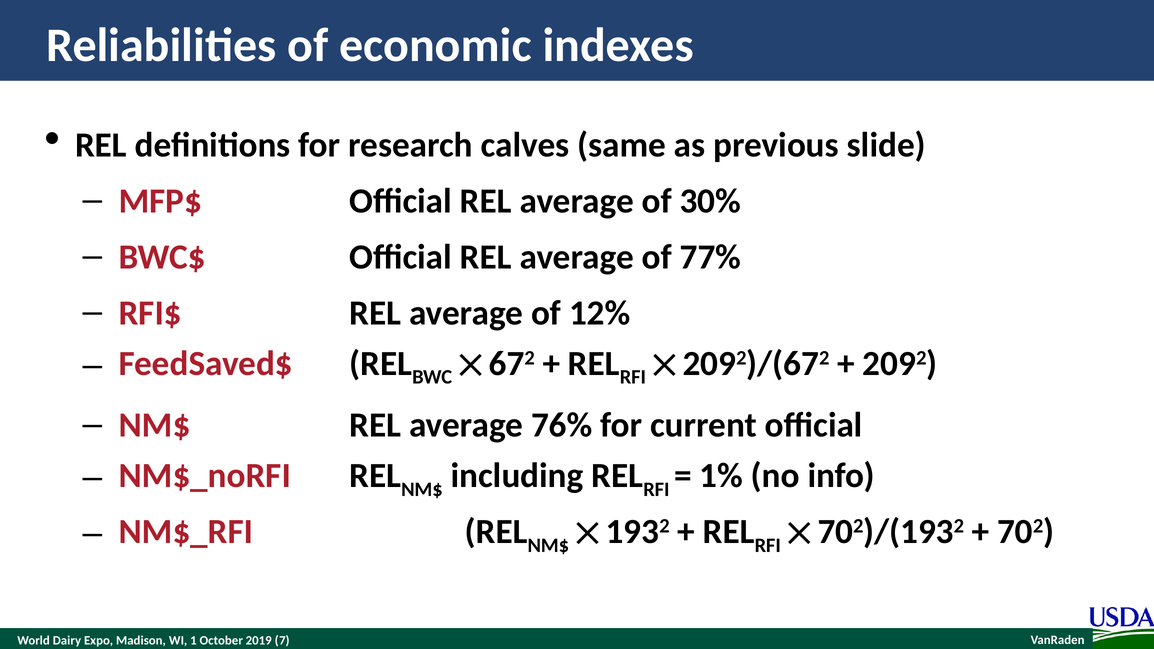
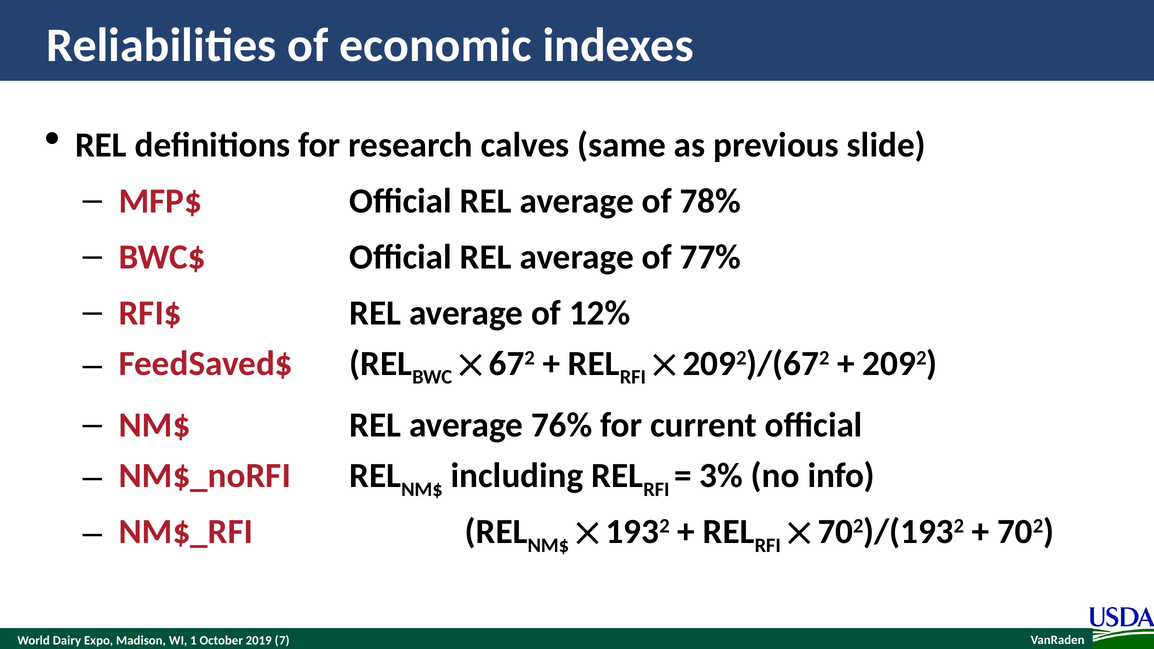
30%: 30% -> 78% (710, 201)
1%: 1% -> 3% (721, 476)
